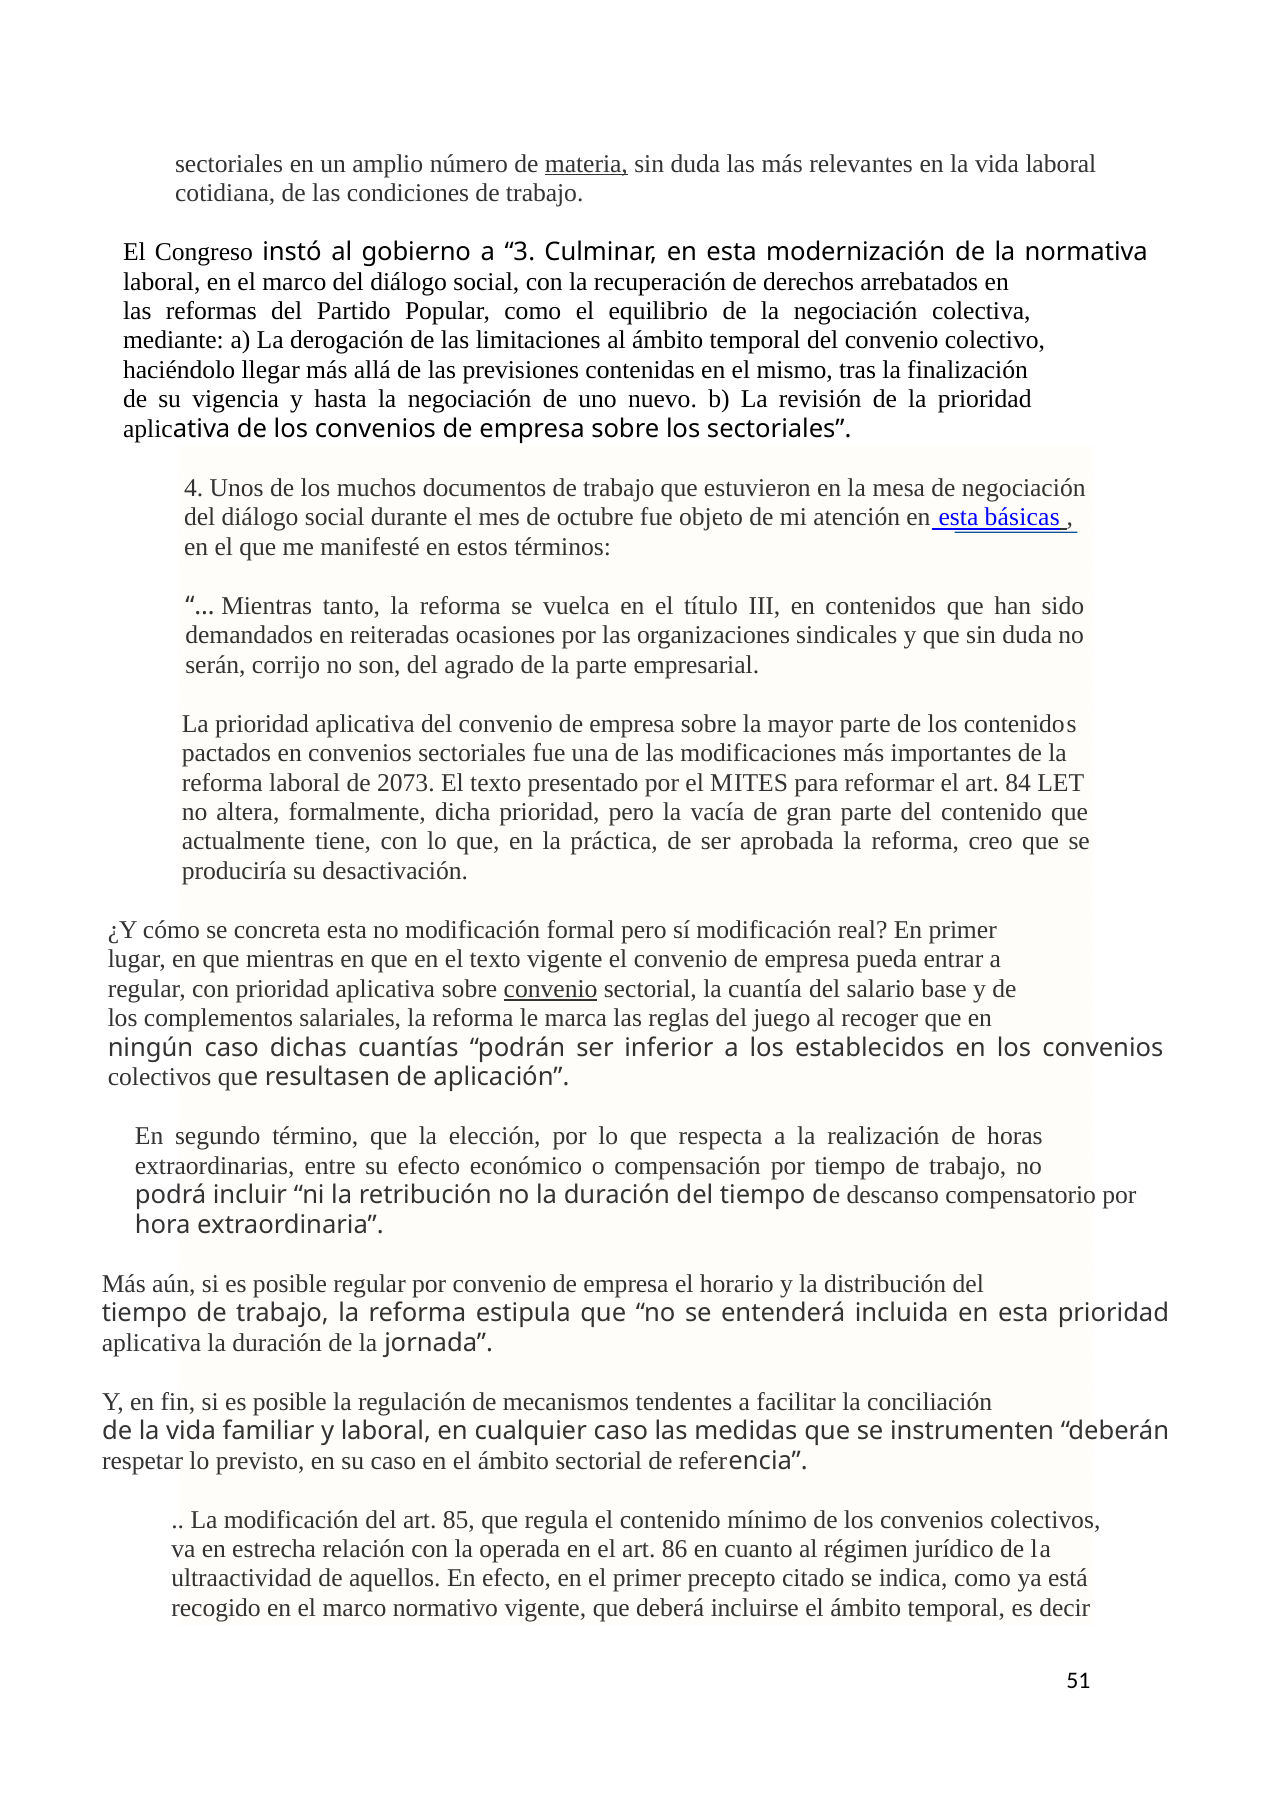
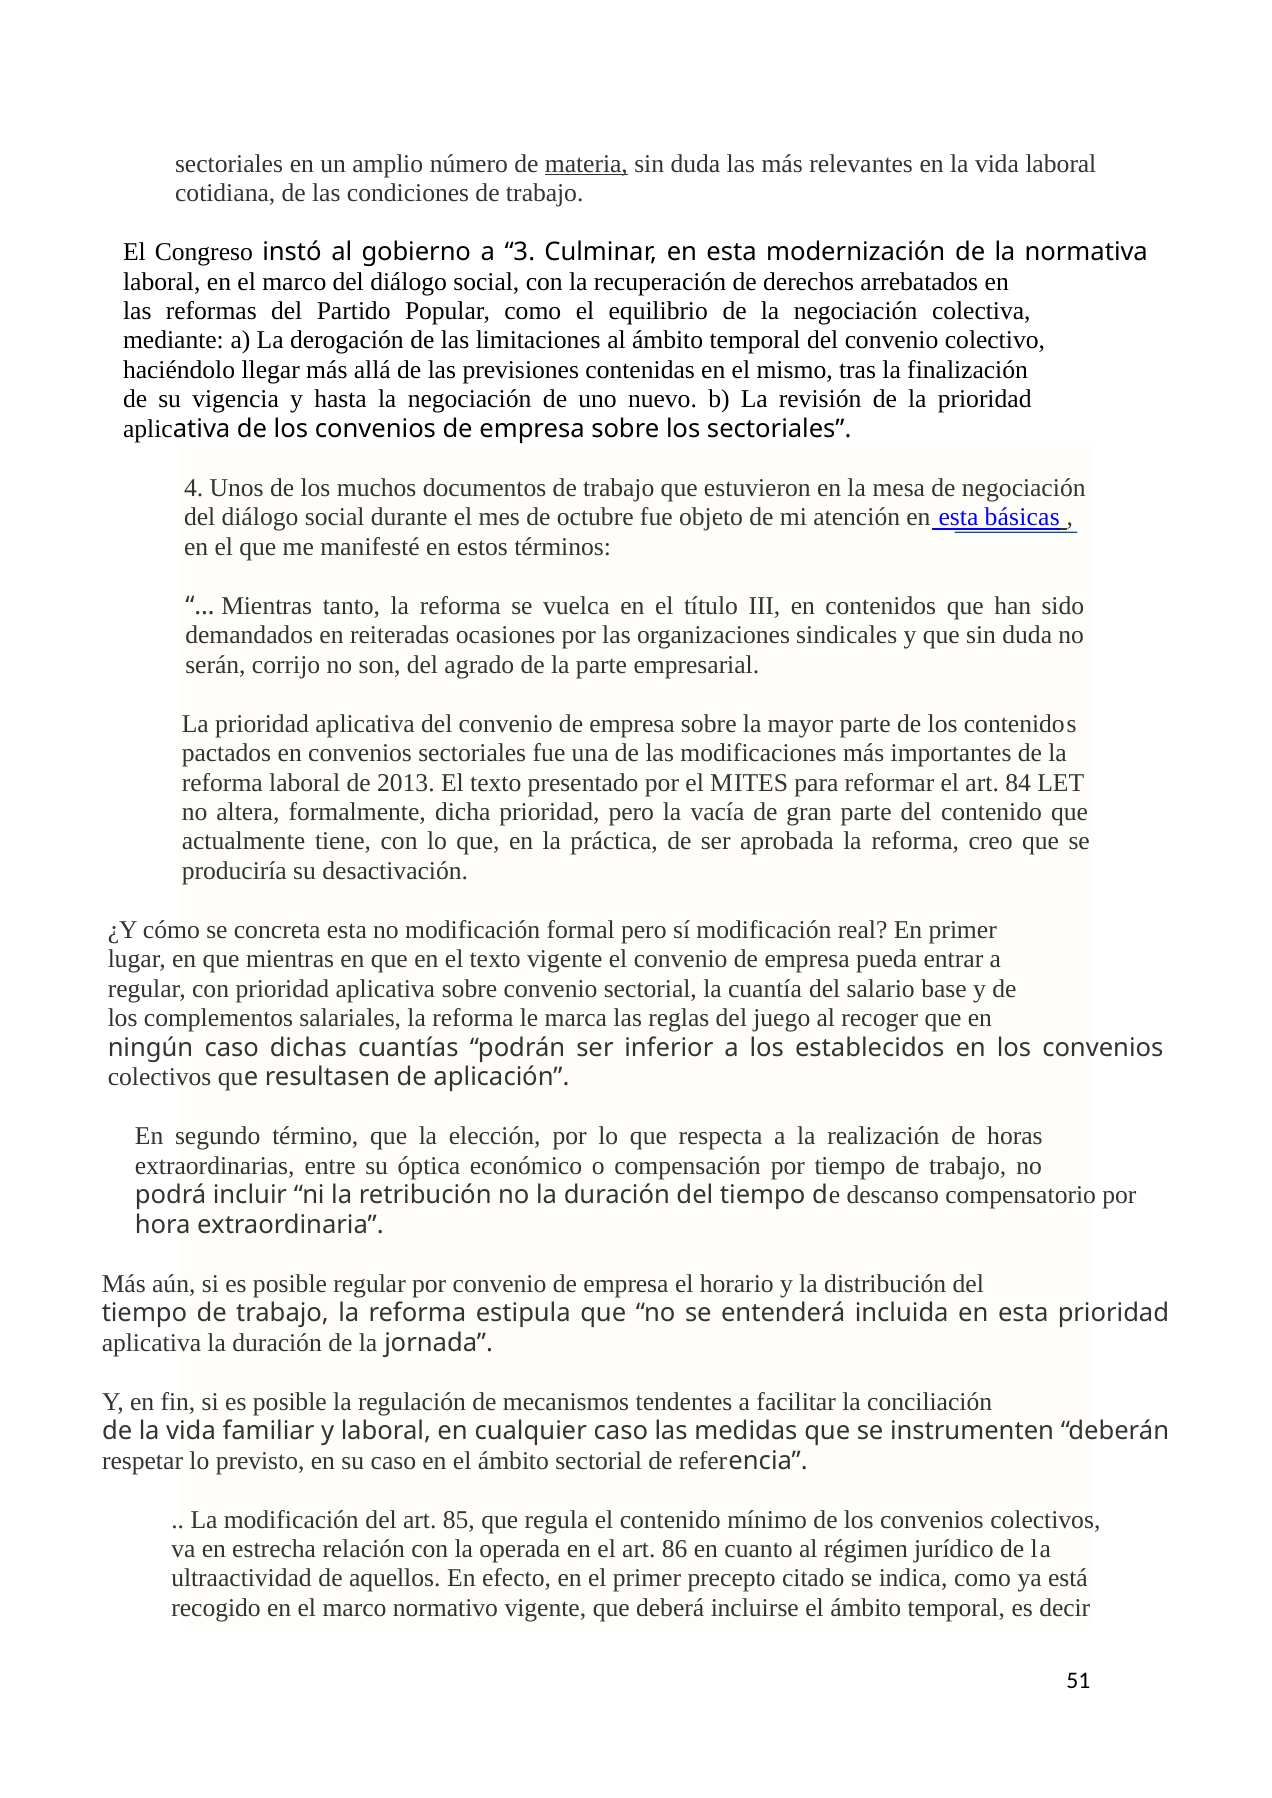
2073: 2073 -> 2013 (406, 783)
convenio underline: present -> none (551, 989)
su efecto: efecto -> óptica (429, 1166)
